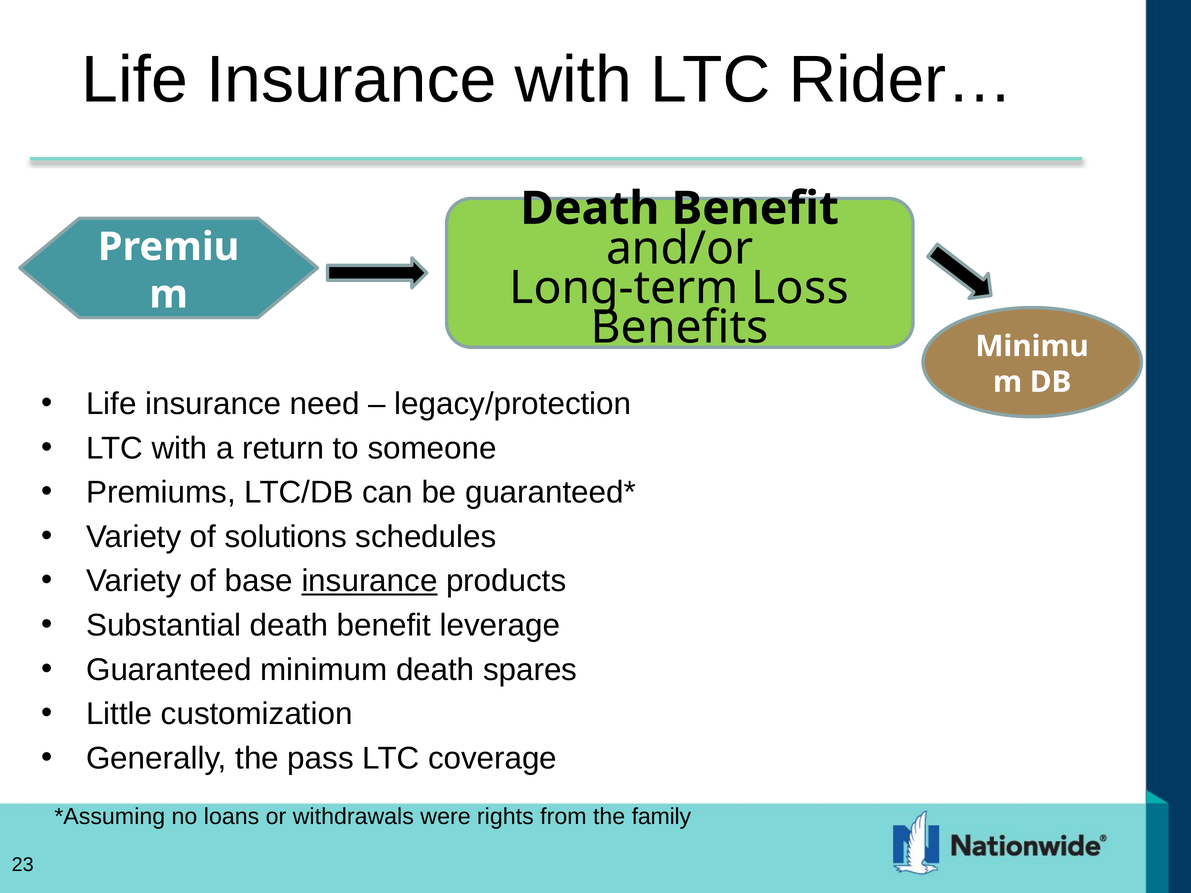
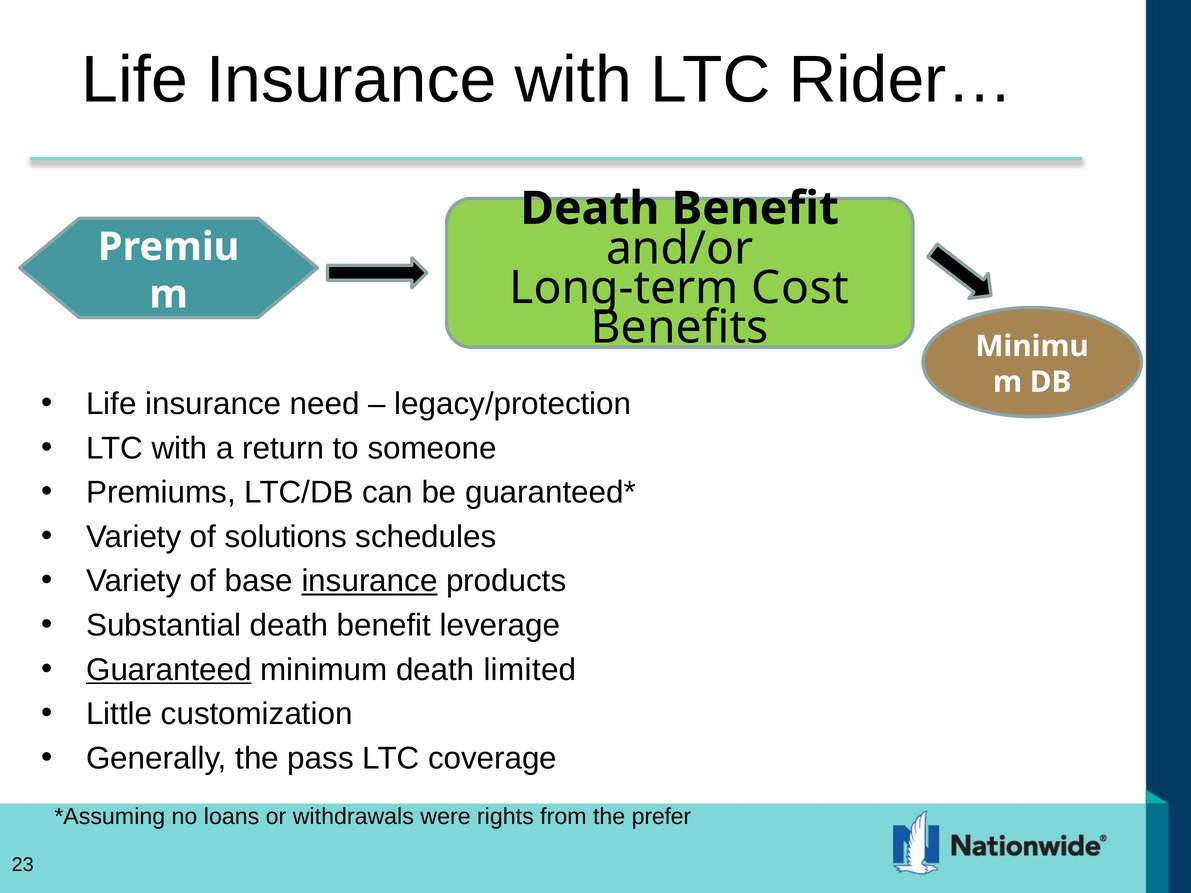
Loss: Loss -> Cost (800, 288)
Guaranteed underline: none -> present (169, 670)
spares: spares -> limited (530, 670)
family: family -> prefer (661, 817)
